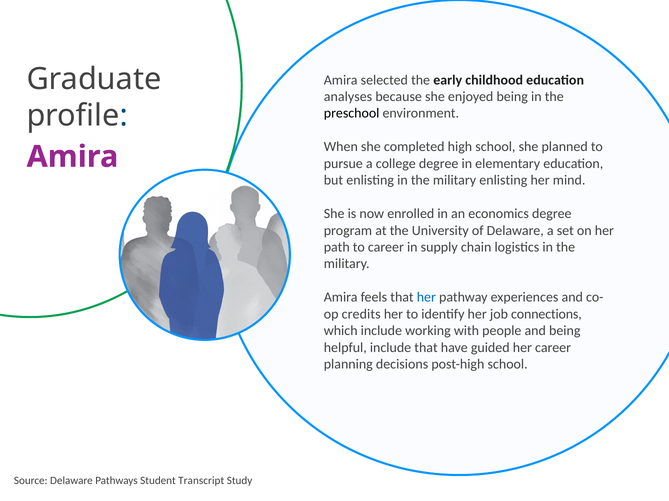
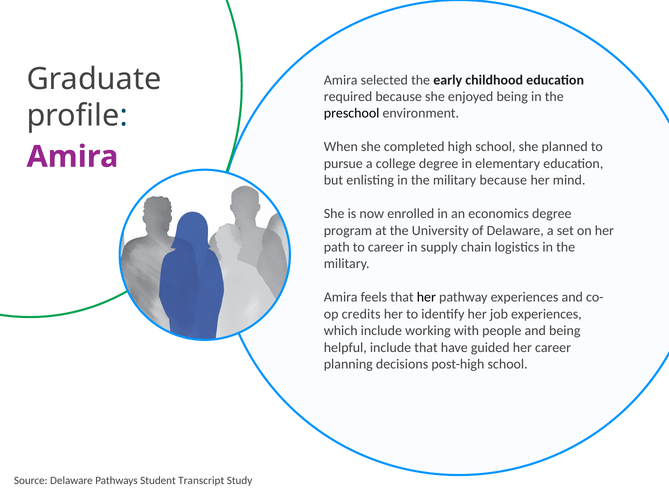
analyses: analyses -> required (348, 97)
military enlisting: enlisting -> because (503, 181)
her colour: blue -> black (426, 298)
job connections: connections -> experiences (546, 315)
